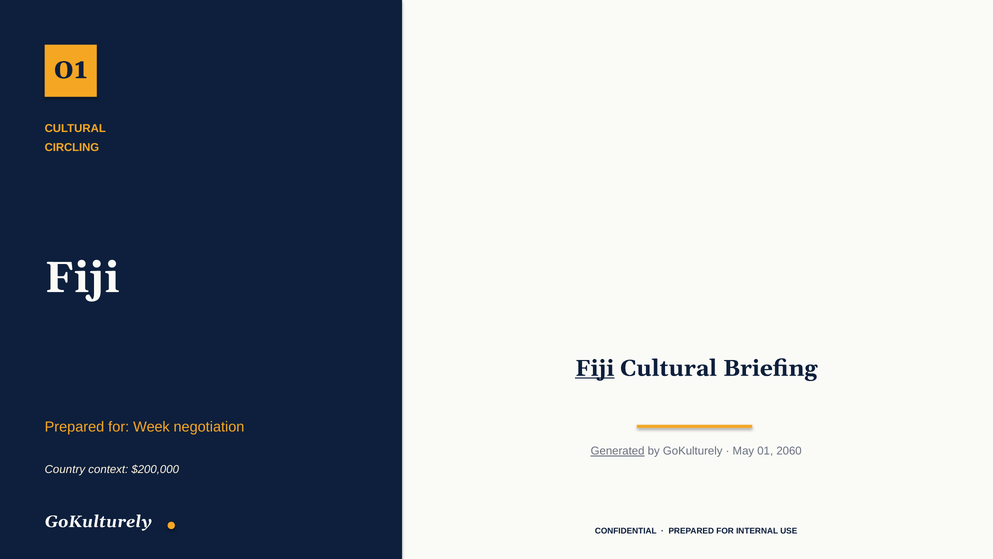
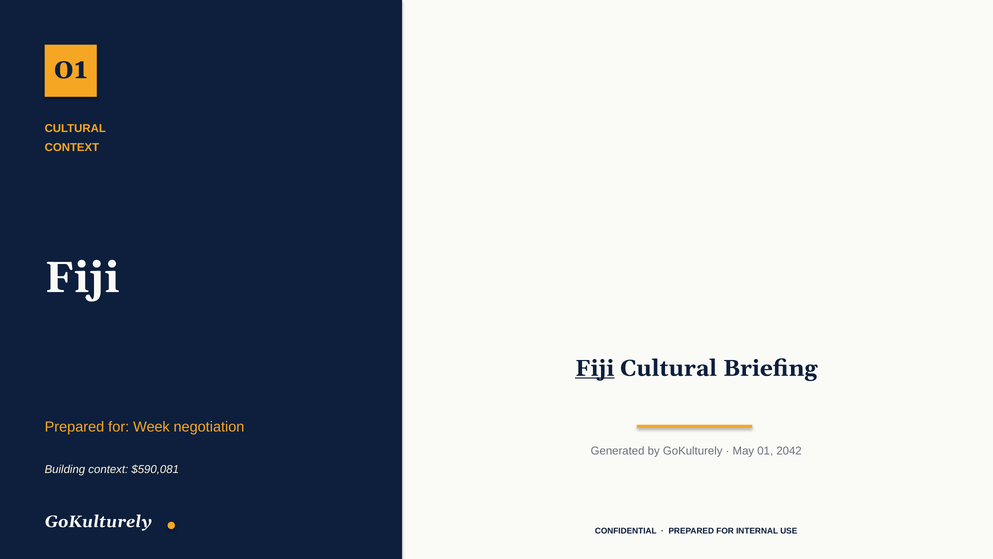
CIRCLING: CIRCLING -> CONTEXT (72, 148)
Generated underline: present -> none (618, 451)
2060: 2060 -> 2042 (789, 451)
Country: Country -> Building (65, 469)
$200,000: $200,000 -> $590,081 (155, 469)
